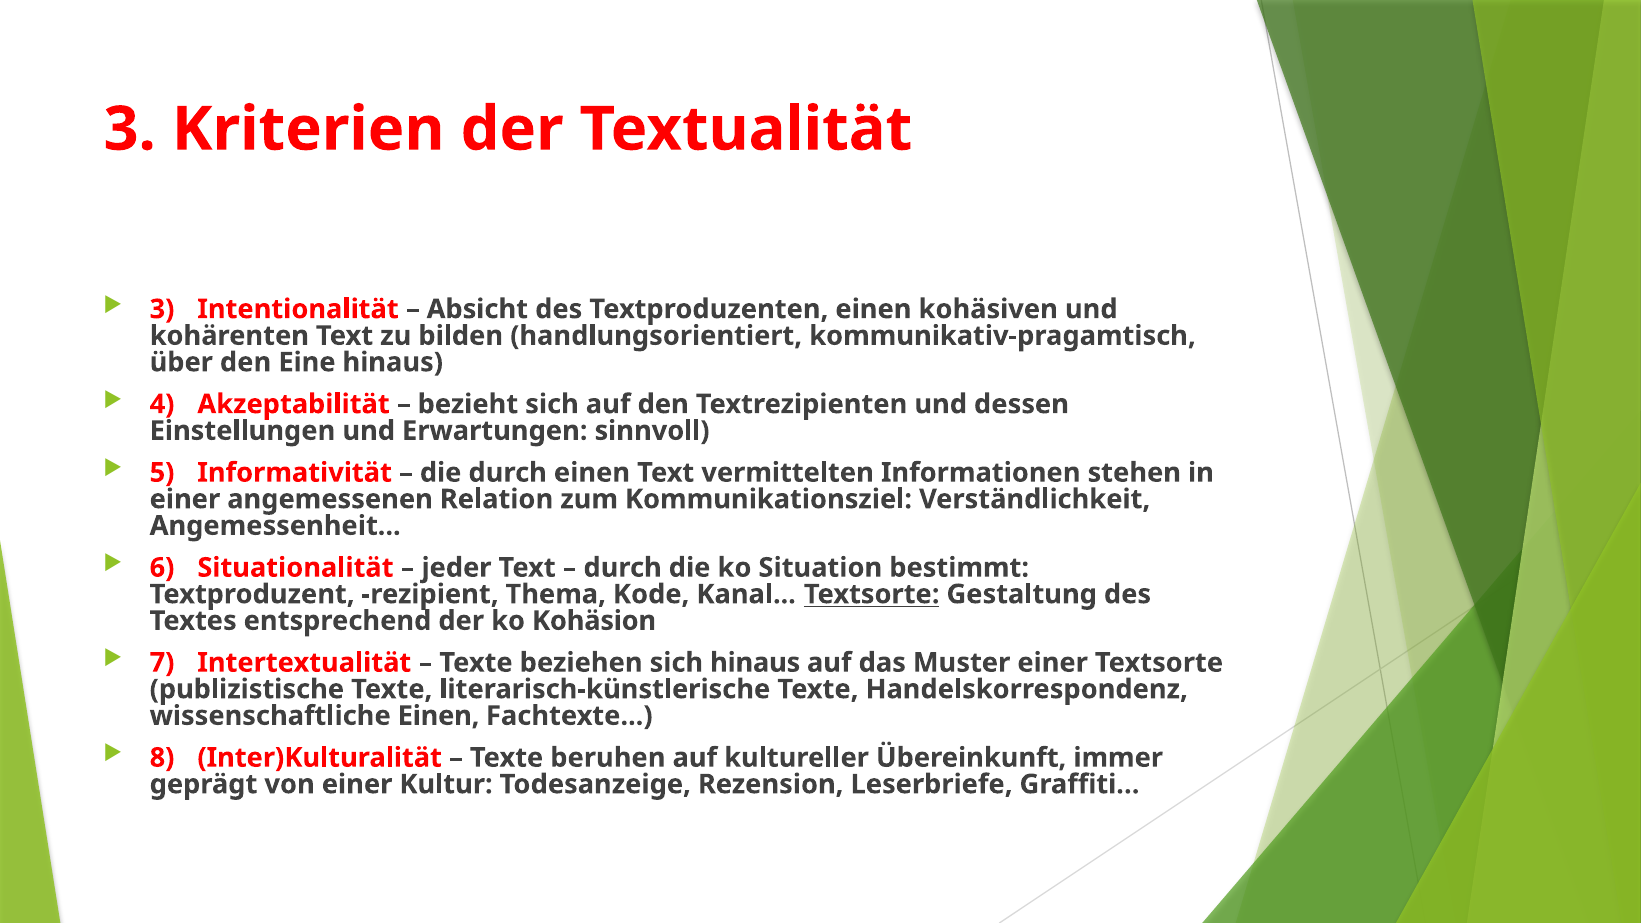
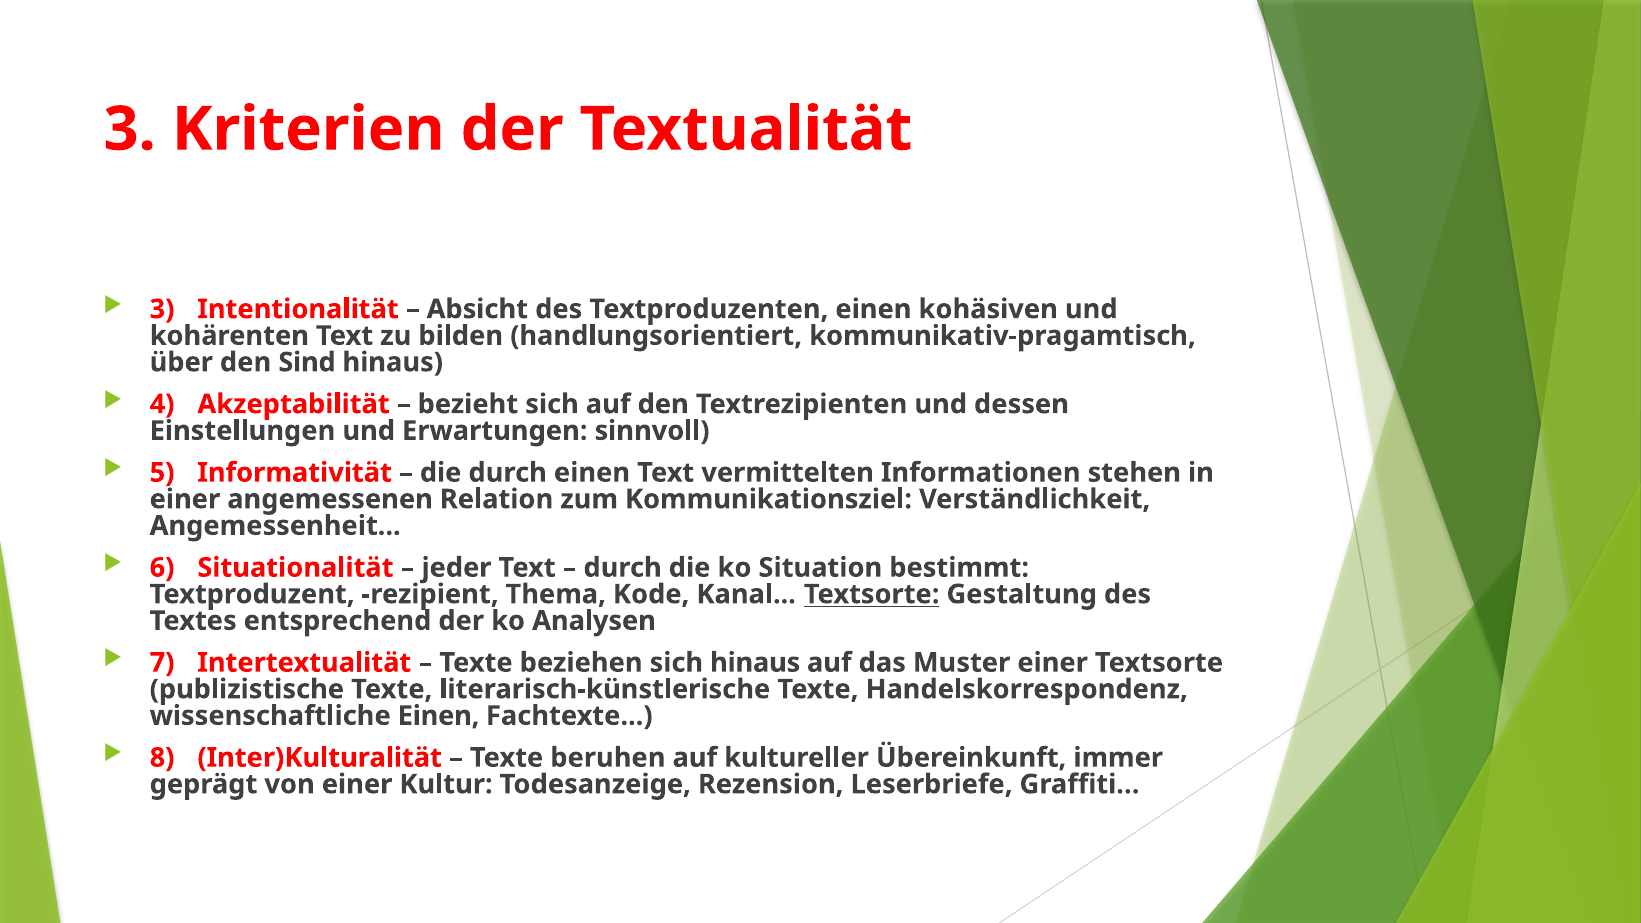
Eine: Eine -> Sind (307, 362)
Kohäsion: Kohäsion -> Analysen (594, 621)
